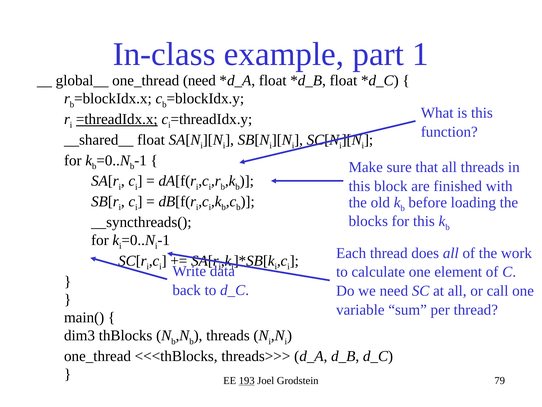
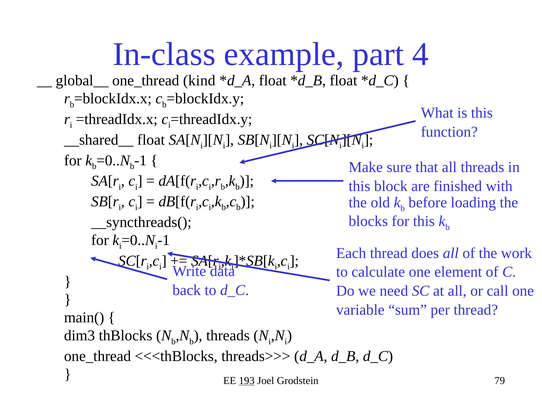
1: 1 -> 4 (420, 54)
one_thread need: need -> kind (199, 80)
=threadIdx.x underline: present -> none (117, 119)
